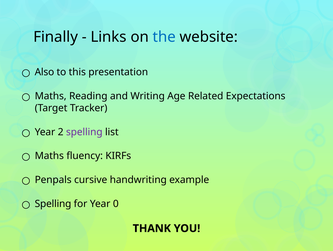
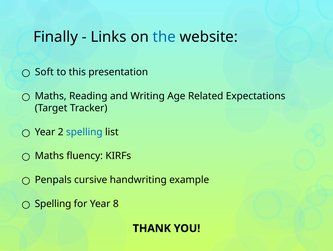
Also: Also -> Soft (44, 72)
spelling colour: purple -> blue (84, 132)
0: 0 -> 8 (116, 204)
